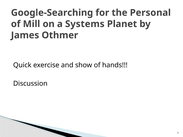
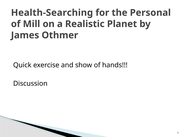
Google-Searching: Google-Searching -> Health-Searching (52, 13)
Systems: Systems -> Realistic (85, 24)
